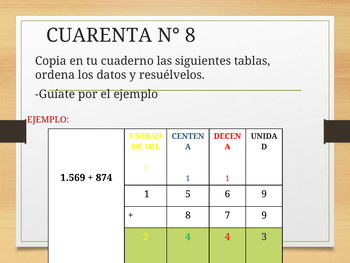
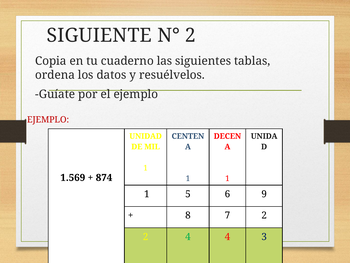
CUARENTA: CUARENTA -> SIGUIENTE (99, 35)
N° 8: 8 -> 2 (190, 35)
7 9: 9 -> 2 (264, 215)
